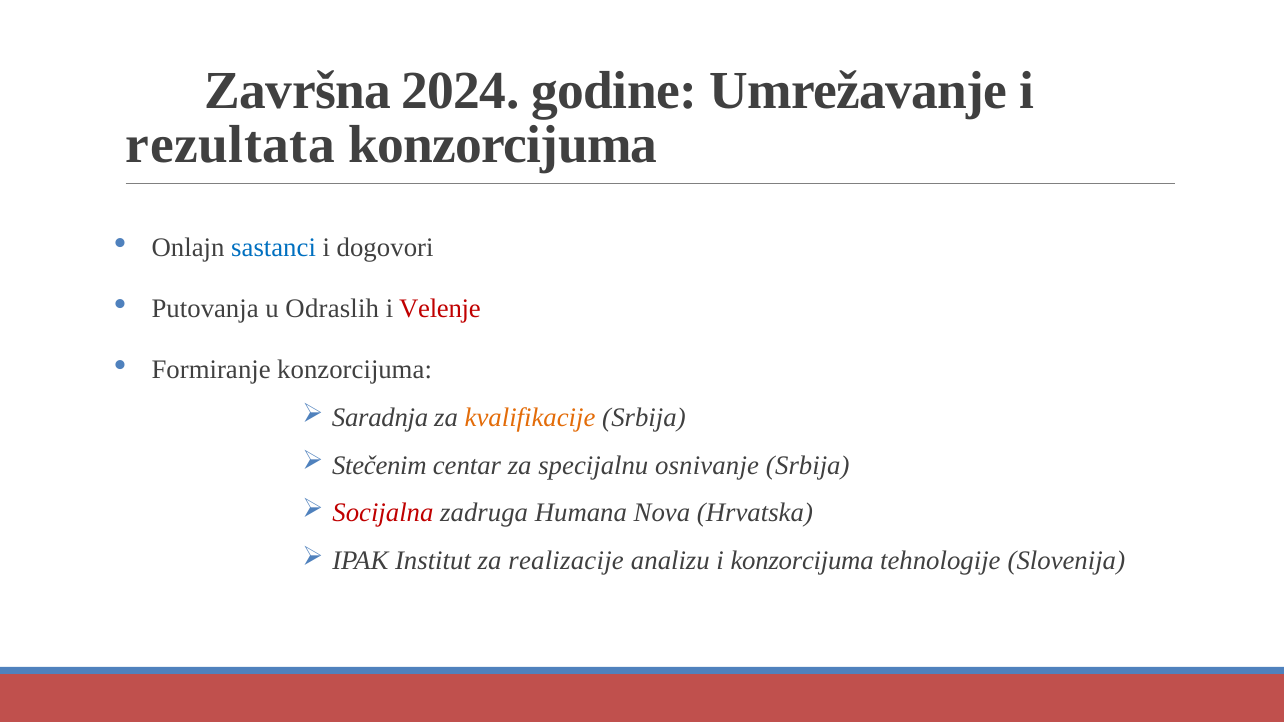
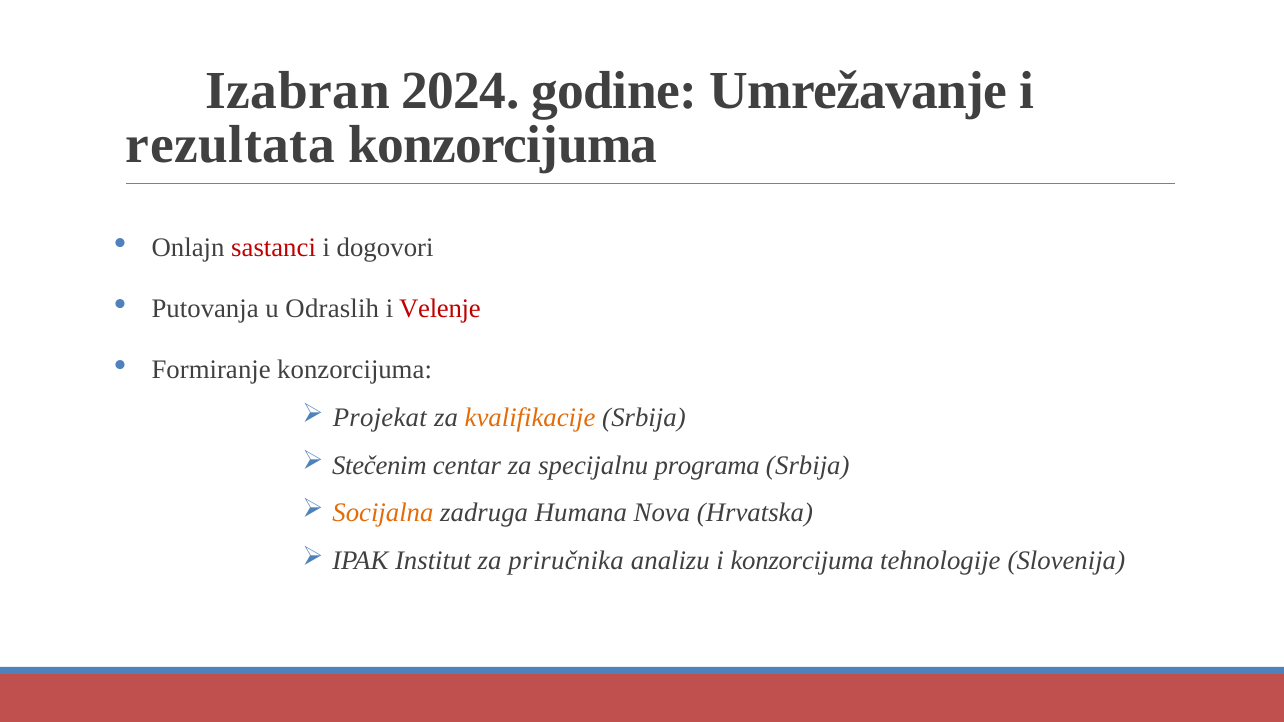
Završna: Završna -> Izabran (298, 91)
sastanci colour: blue -> red (274, 248)
Saradnja: Saradnja -> Projekat (380, 418)
osnivanje: osnivanje -> programa (707, 465)
Socijalna colour: red -> orange (383, 513)
realizacije: realizacije -> priručnika (566, 561)
